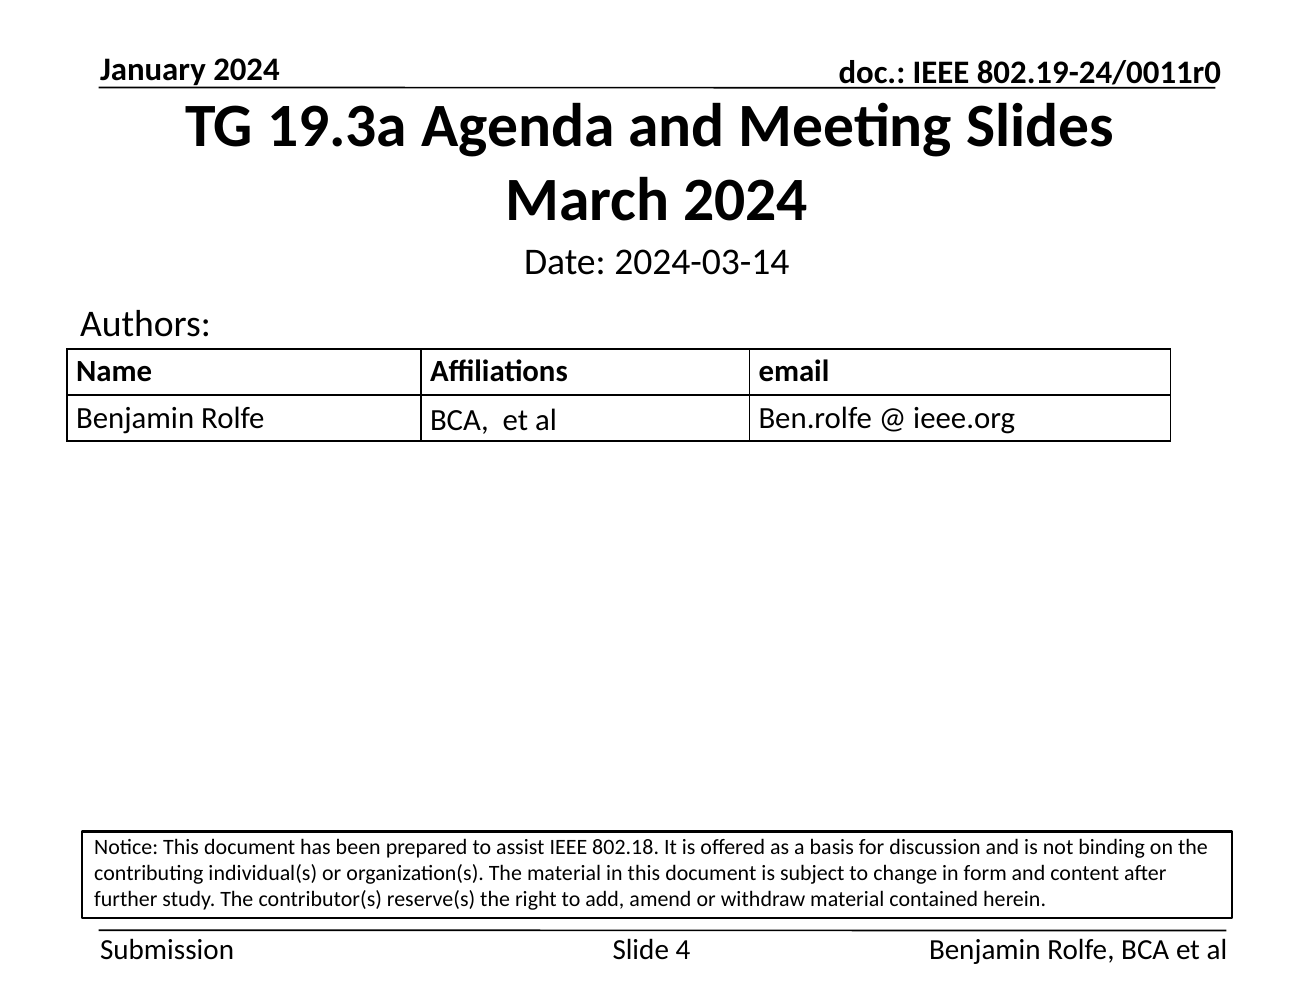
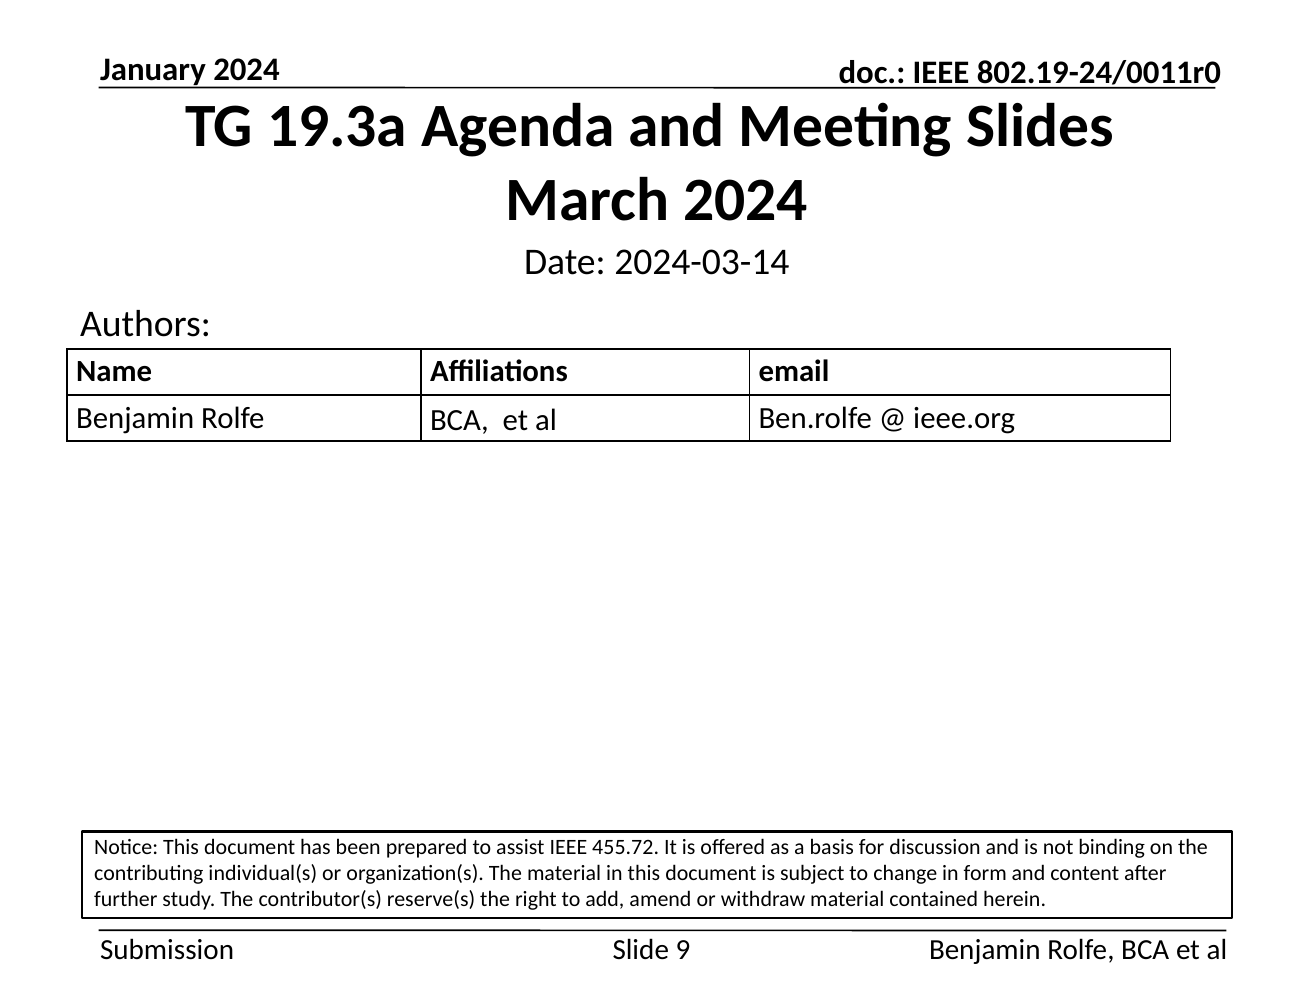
802.18: 802.18 -> 455.72 (626, 848)
4: 4 -> 9 (683, 950)
